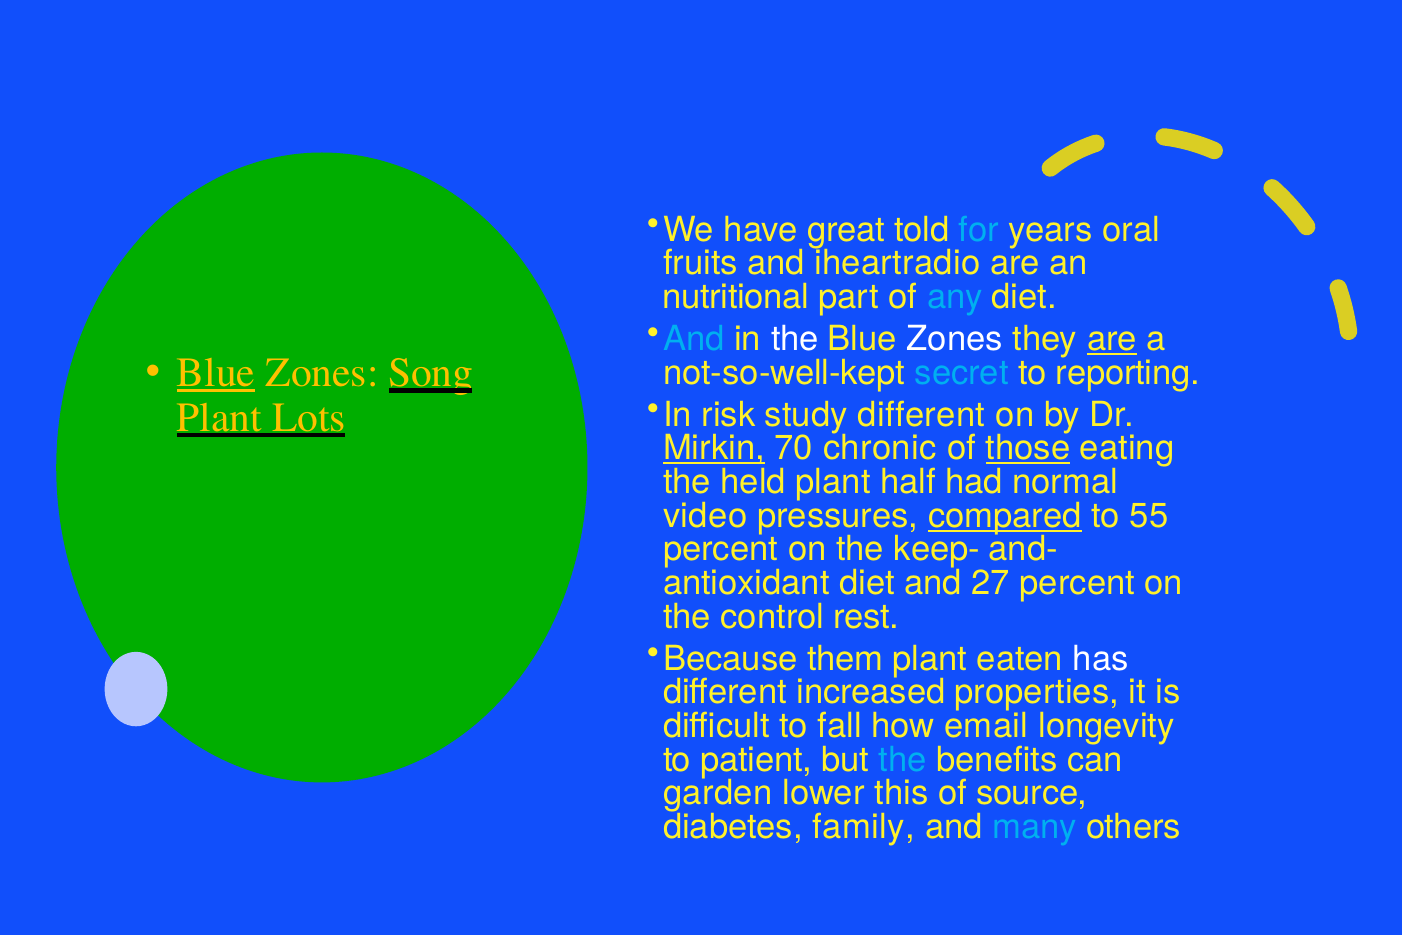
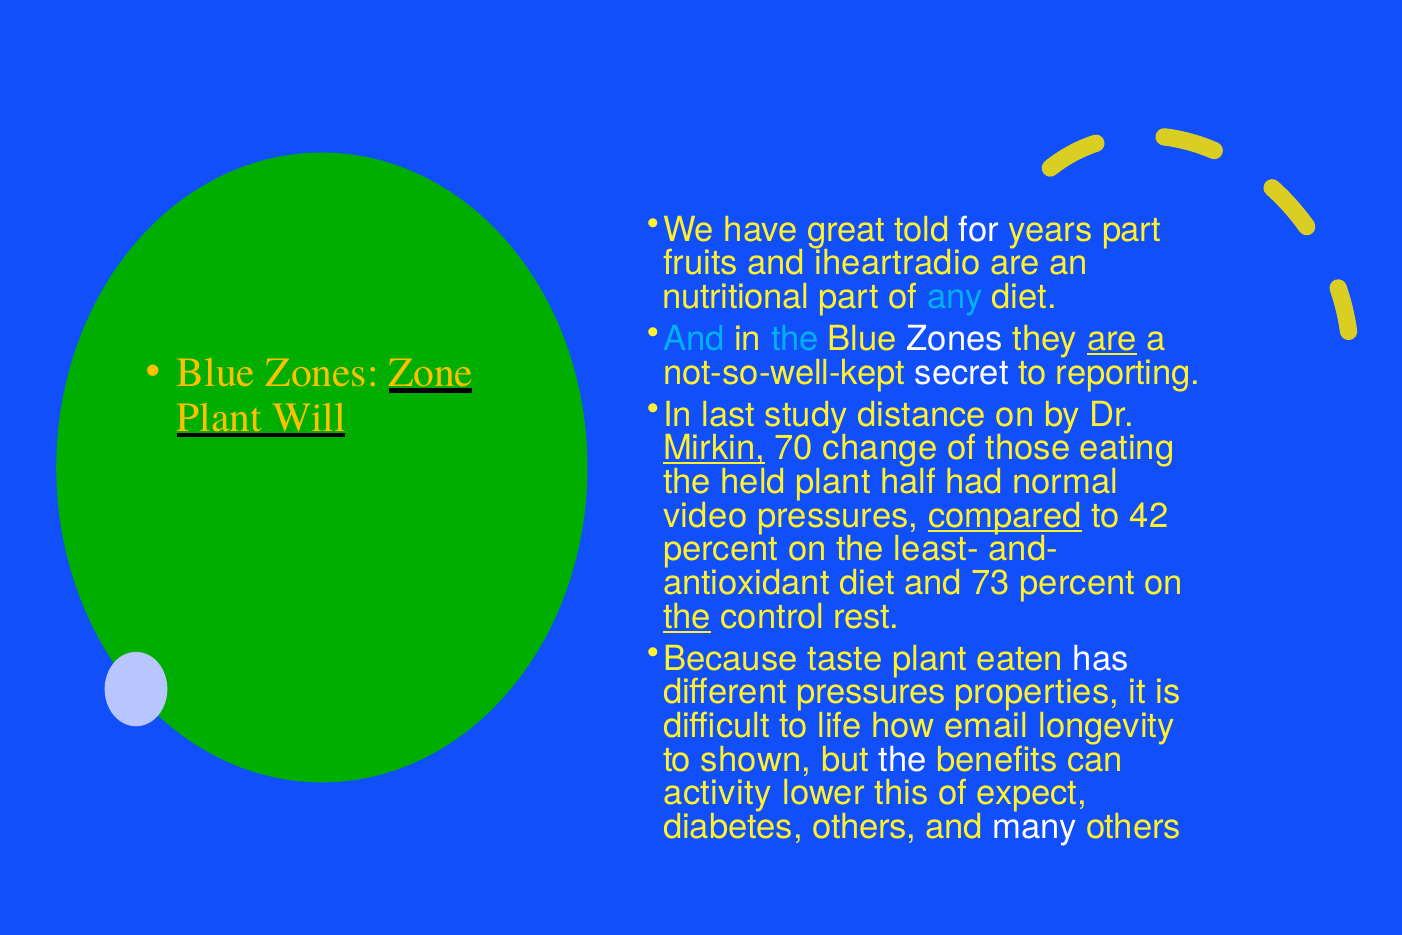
for colour: light blue -> white (979, 230)
years oral: oral -> part (1131, 230)
the colour: white -> light blue (795, 339)
Blue underline: present -> none (216, 372)
Song: Song -> Zone (431, 372)
secret colour: light blue -> white (962, 373)
risk: risk -> last (728, 414)
study different: different -> distance (922, 414)
Lots: Lots -> Will (309, 417)
chronic: chronic -> change (880, 448)
those underline: present -> none (1028, 448)
55: 55 -> 42 (1149, 515)
keep-: keep- -> least- (937, 549)
27: 27 -> 73 (991, 583)
the underline: none -> present (687, 616)
them: them -> taste (845, 658)
different increased: increased -> pressures (871, 692)
fall: fall -> life (840, 726)
patient: patient -> shown (756, 759)
the colour: light blue -> white (903, 759)
garden: garden -> activity (718, 793)
source: source -> expect (1032, 793)
diabetes family: family -> others (864, 827)
many colour: light blue -> white (1035, 827)
